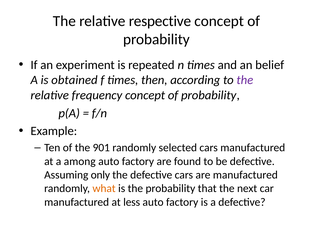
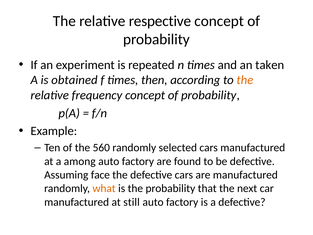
belief: belief -> taken (270, 65)
the colour: purple -> orange (245, 80)
901: 901 -> 560 (101, 148)
only: only -> face (100, 175)
less: less -> still (132, 202)
